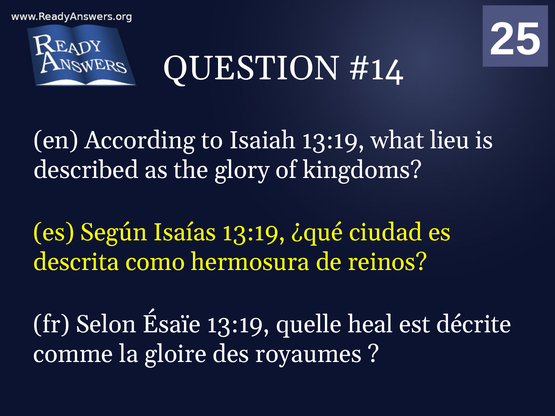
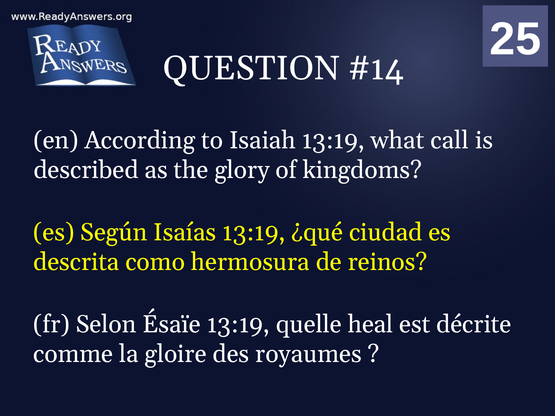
lieu: lieu -> call (450, 140)
